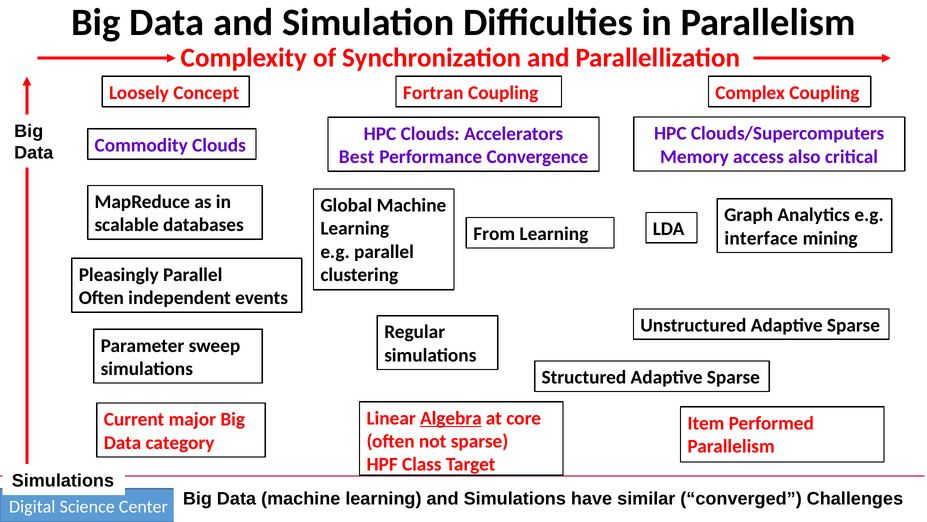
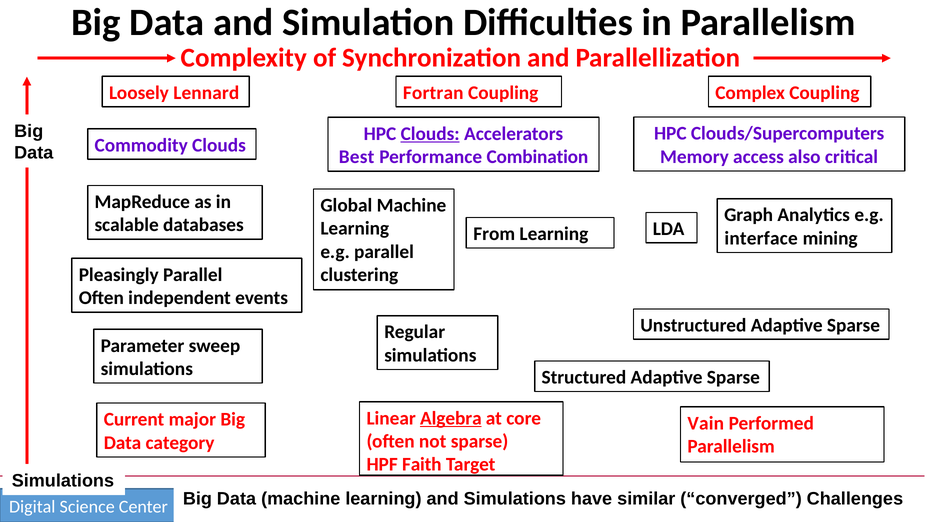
Concept: Concept -> Lennard (206, 93)
Clouds underline: none -> present (430, 134)
Convergence: Convergence -> Combination (537, 157)
Item: Item -> Vain (706, 423)
Class: Class -> Faith (422, 464)
